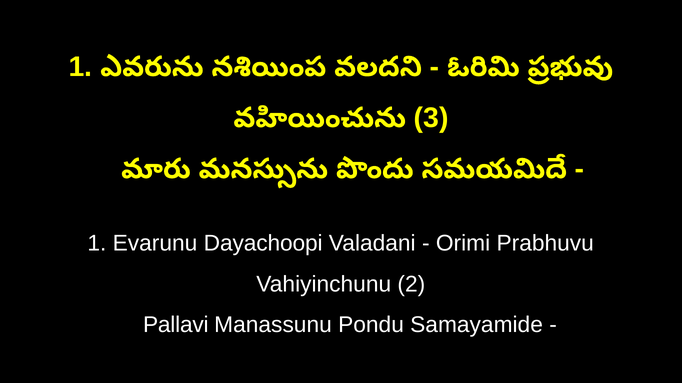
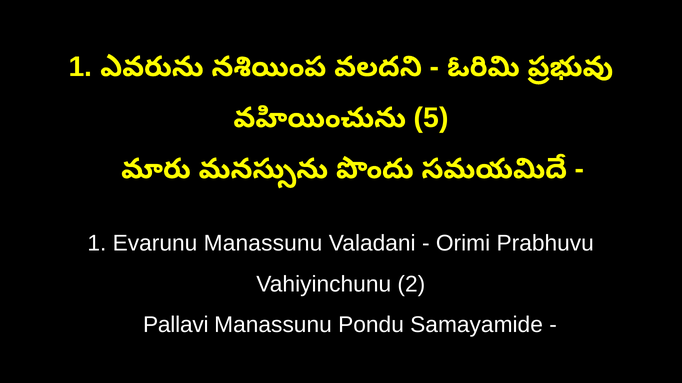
3: 3 -> 5 (431, 118)
Evarunu Dayachoopi: Dayachoopi -> Manassunu (263, 244)
